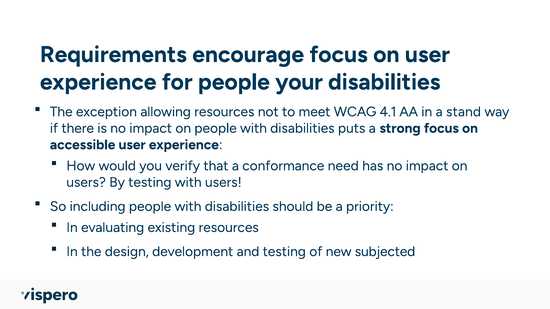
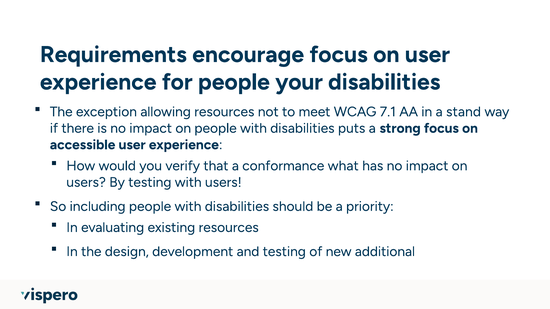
4.1: 4.1 -> 7.1 (388, 112)
need: need -> what (343, 166)
subjected: subjected -> additional (385, 252)
